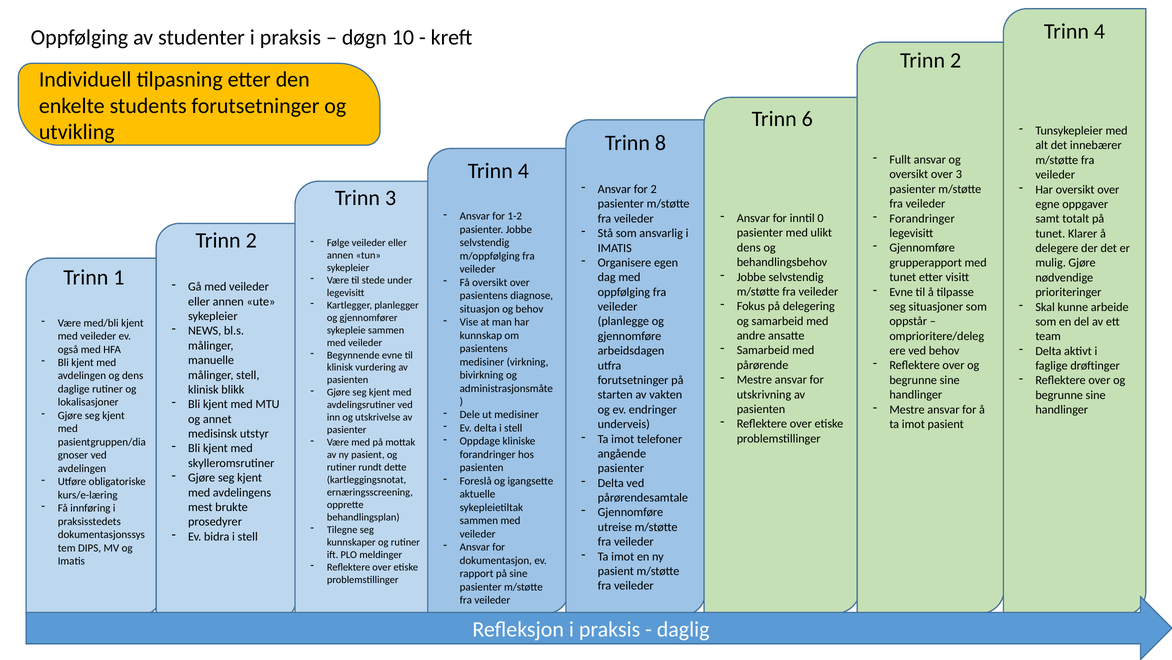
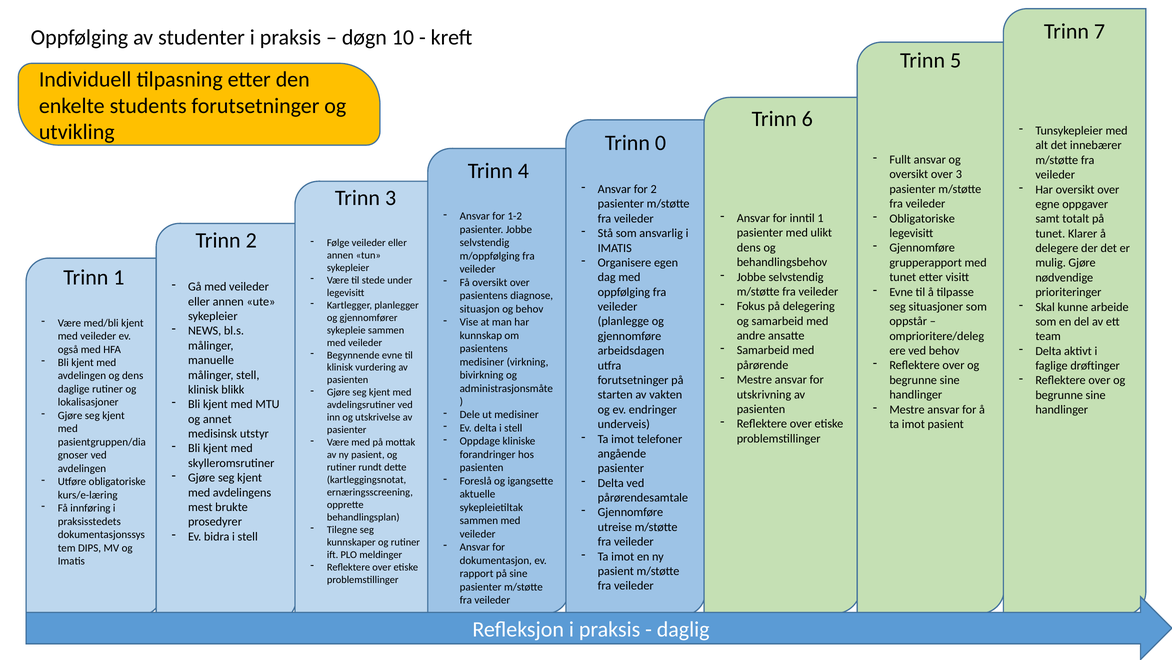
4: 4 -> 7 (1100, 32)
2: 2 -> 5 (956, 61)
8: 8 -> 0 (661, 143)
inntil 0: 0 -> 1 (821, 218)
Forandringer: Forandringer -> Obligatoriske (922, 218)
